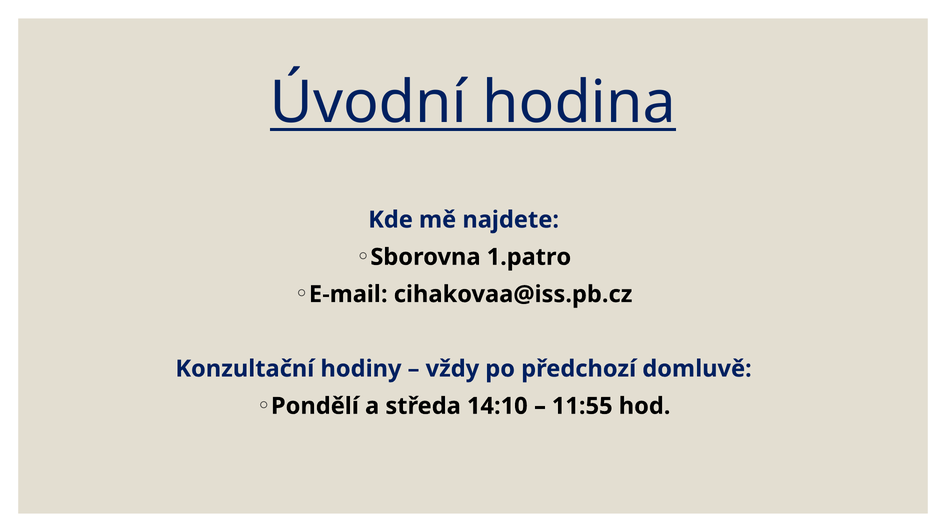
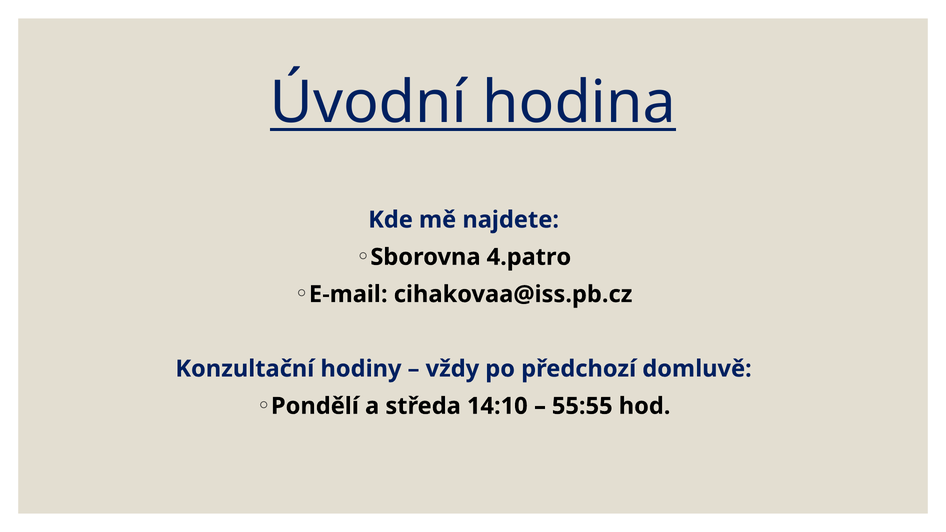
1.patro: 1.patro -> 4.patro (529, 257)
11:55: 11:55 -> 55:55 (582, 406)
